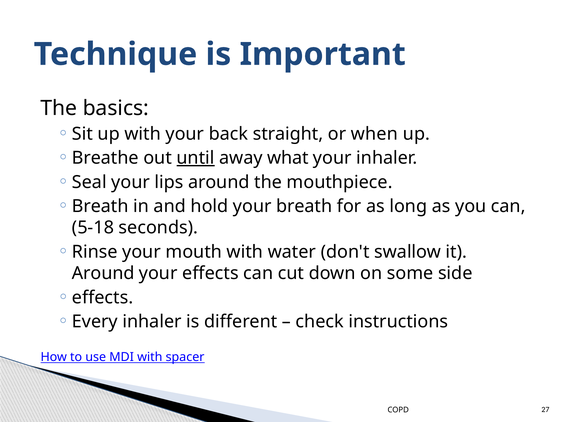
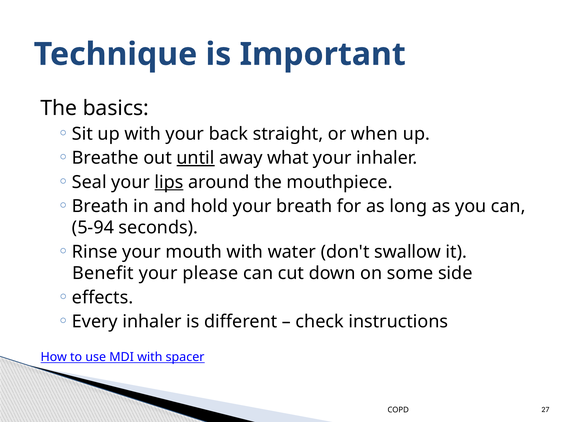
lips underline: none -> present (169, 182)
5-18: 5-18 -> 5-94 (93, 228)
Around: Around -> Benefit (103, 274)
your effects: effects -> please (210, 274)
